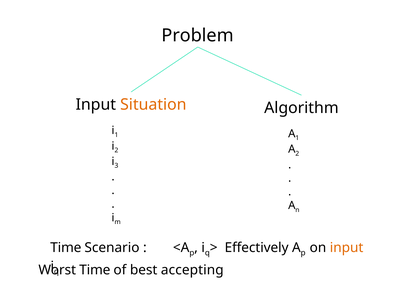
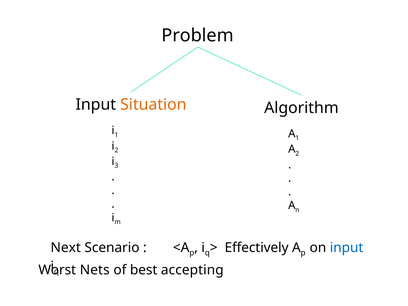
Time: Time -> Next (66, 248)
input colour: orange -> blue (347, 248)
Time: Time -> Nets (95, 270)
